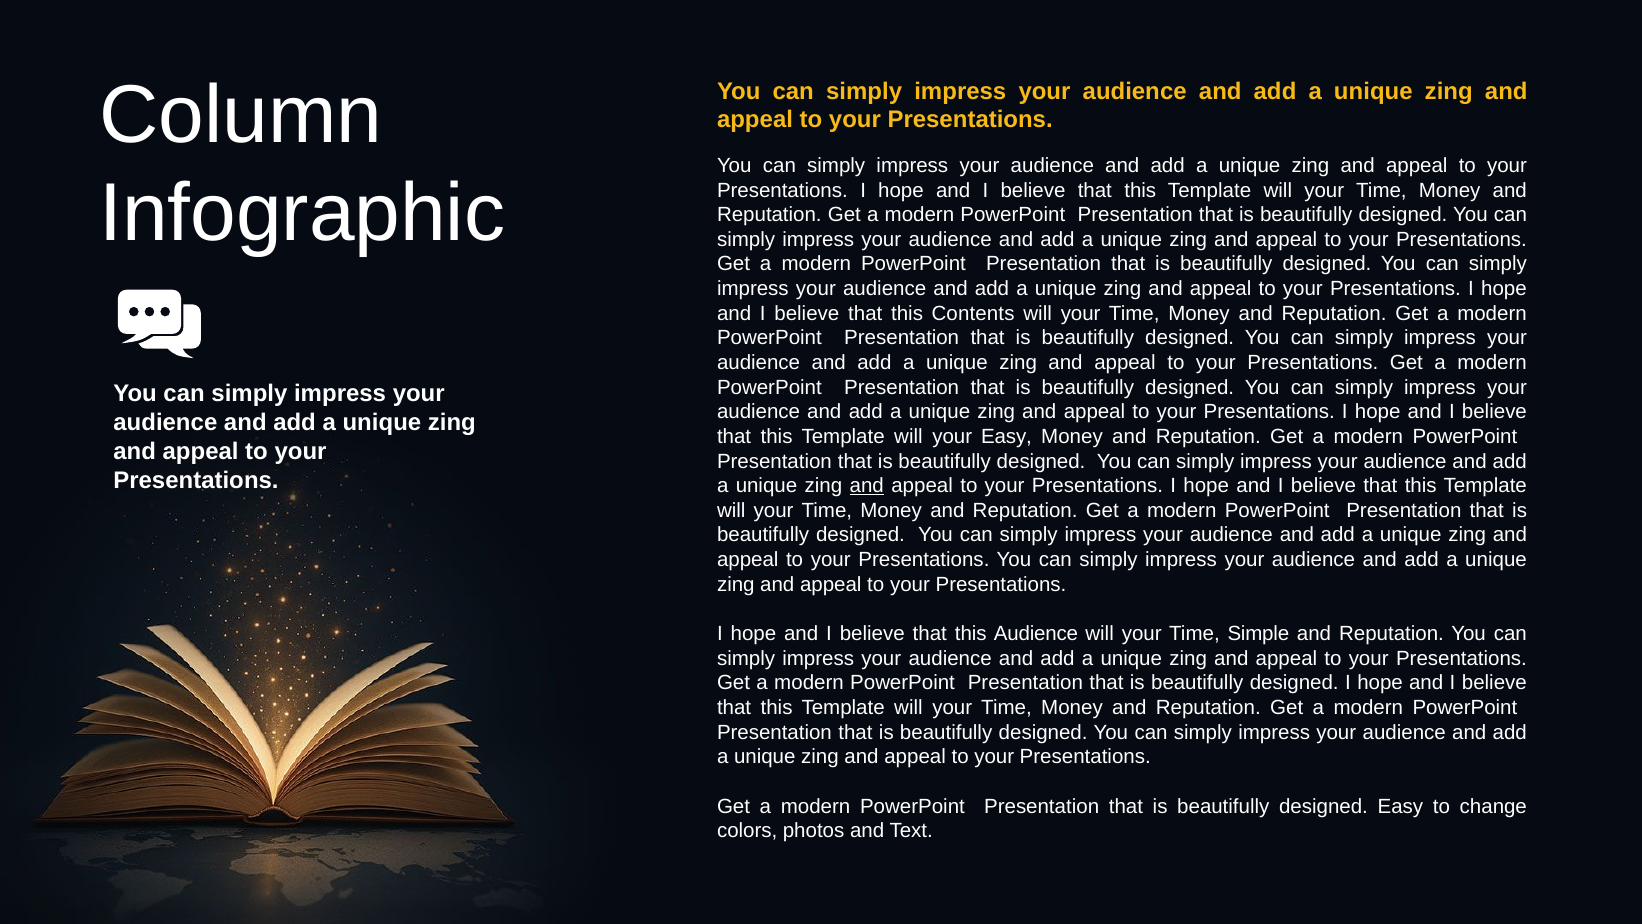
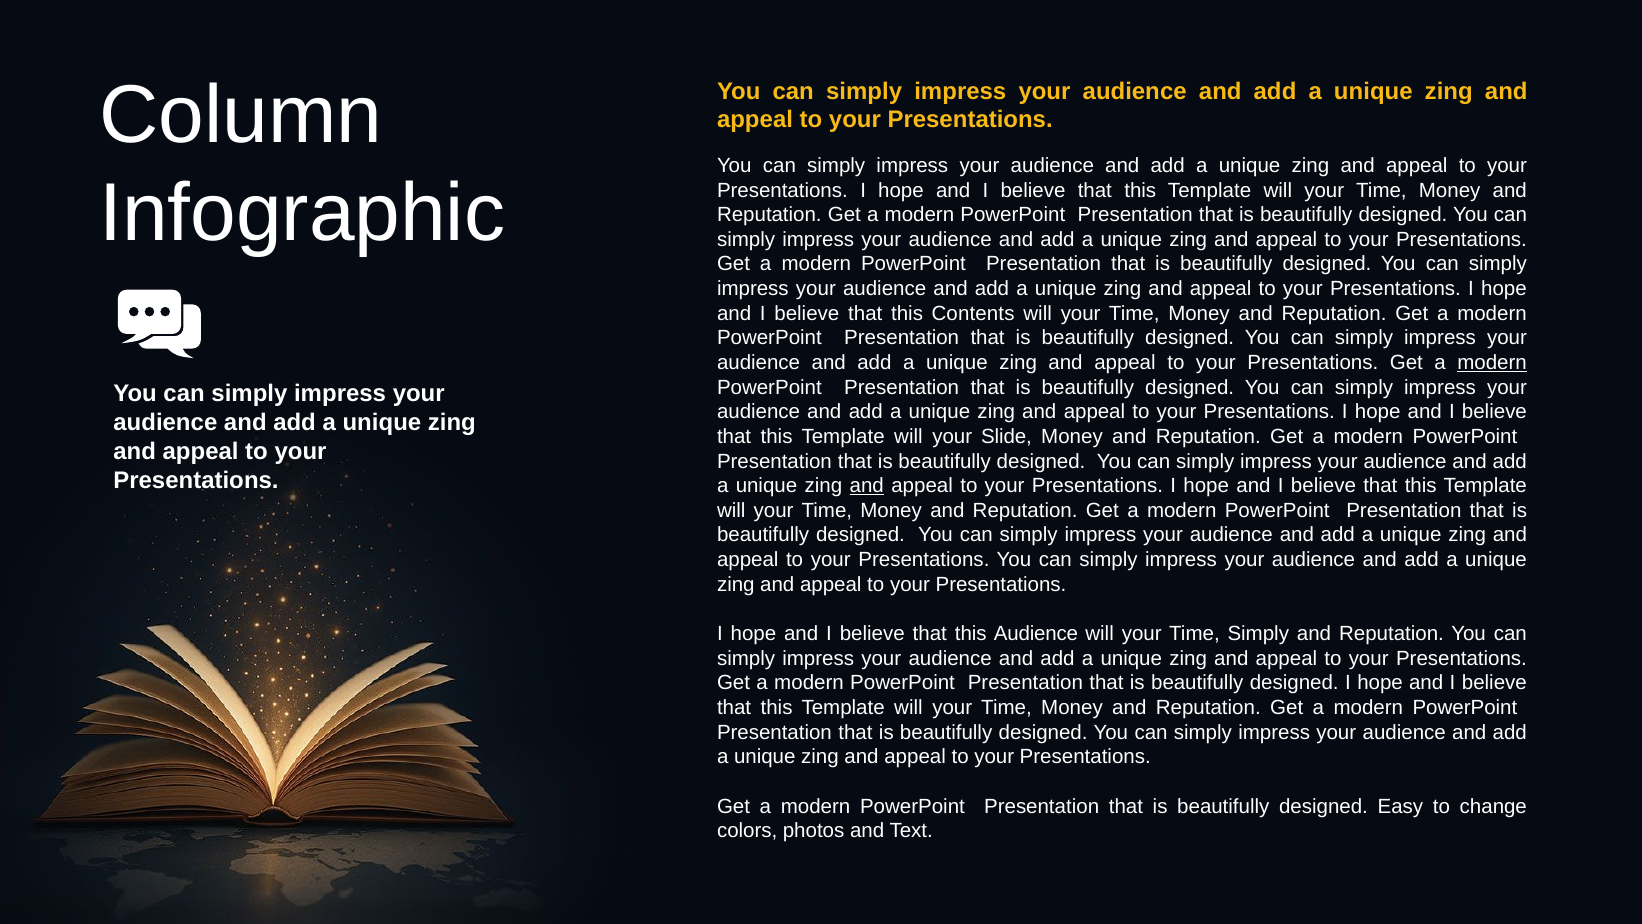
modern underline: none -> present (1492, 363)
your Easy: Easy -> Slide (1007, 436)
Time Simple: Simple -> Simply (1258, 634)
